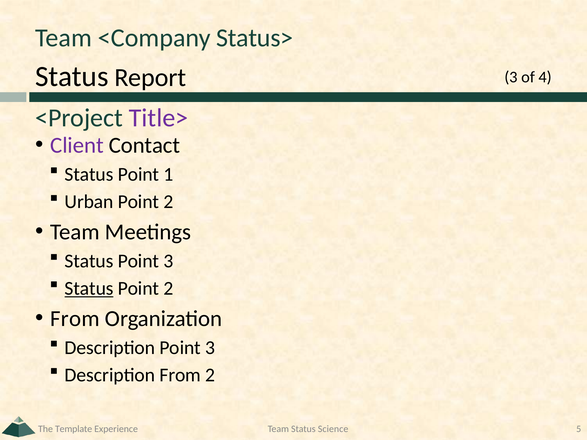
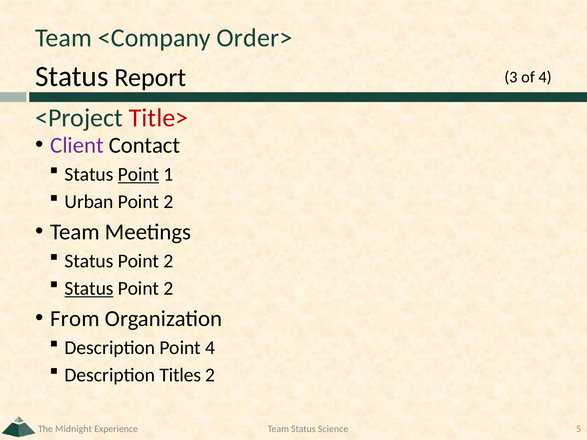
Status>: Status> -> Order> (254, 38)
Title> colour: purple -> red (159, 118)
Point underline: none -> present (139, 174)
3: 3 -> 2 (168, 261)
Description Point 3: 3 -> 4 (210, 348)
Description From: From -> Titles (180, 375)
Template: Template -> Midnight (73, 429)
